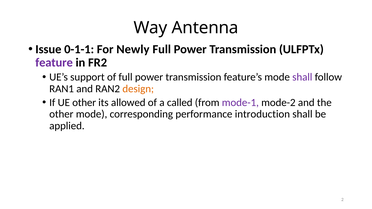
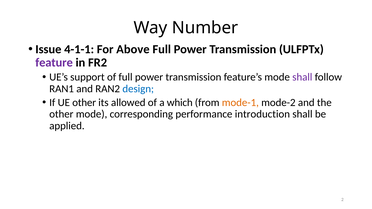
Antenna: Antenna -> Number (205, 28)
0-1-1: 0-1-1 -> 4-1-1 (79, 49)
Newly: Newly -> Above (133, 49)
design colour: orange -> blue (138, 89)
called: called -> which (180, 103)
mode-1 colour: purple -> orange (240, 103)
